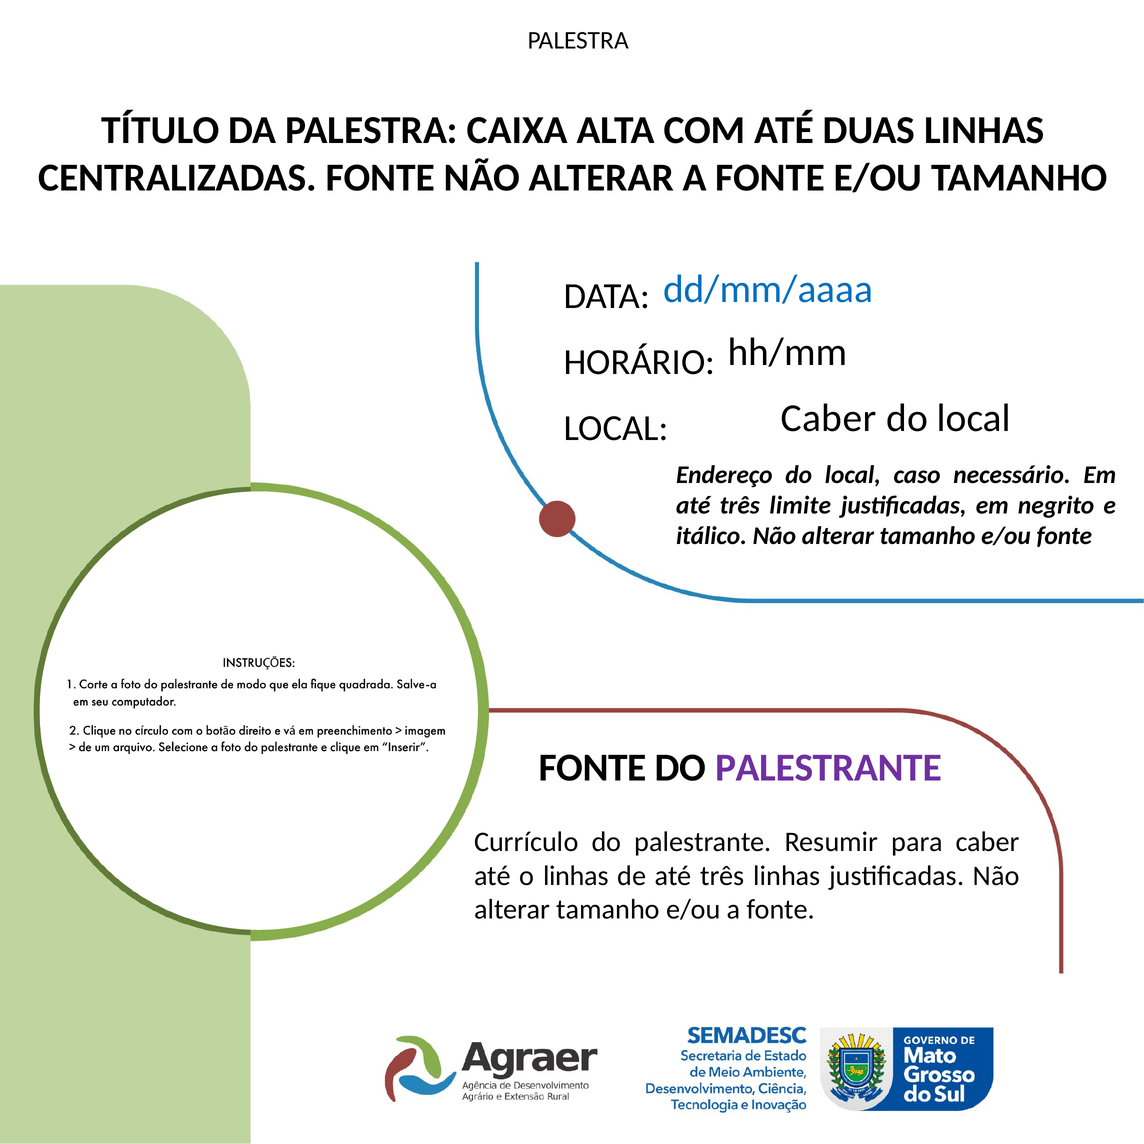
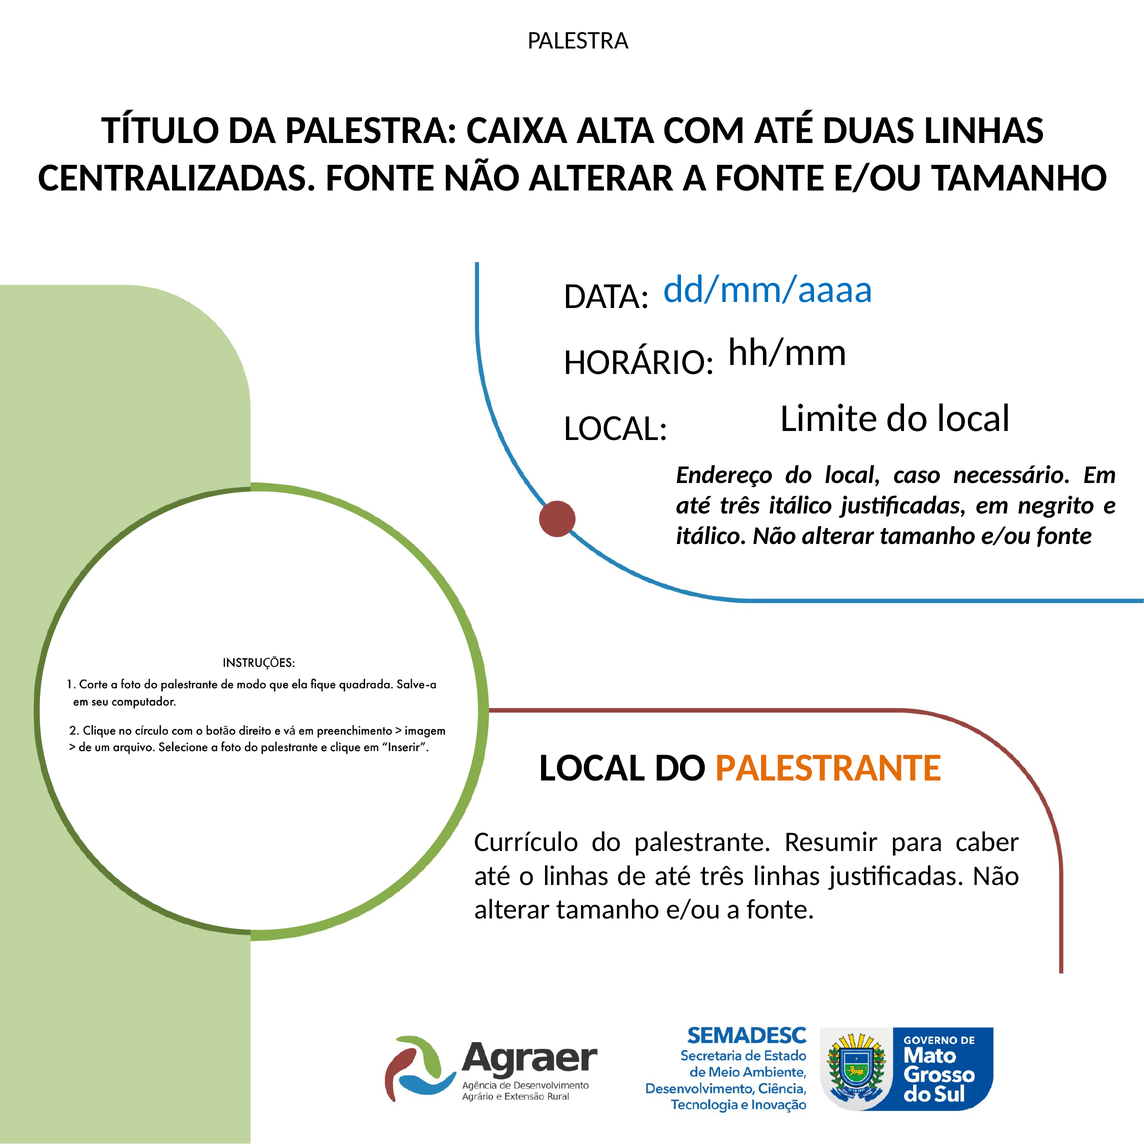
Caber: Caber -> Limite (829, 418)
três limite: limite -> itálico (801, 506)
FONTE: FONTE -> LOCAL (592, 768)
PALESTRANTE colour: purple -> orange (828, 768)
